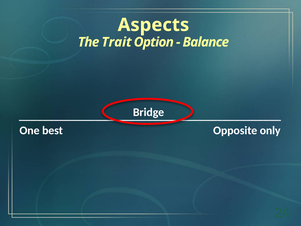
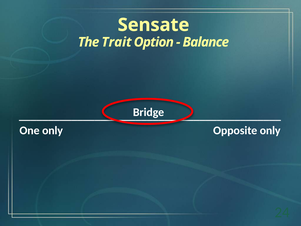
Aspects: Aspects -> Sensate (154, 25)
One best: best -> only (53, 130)
